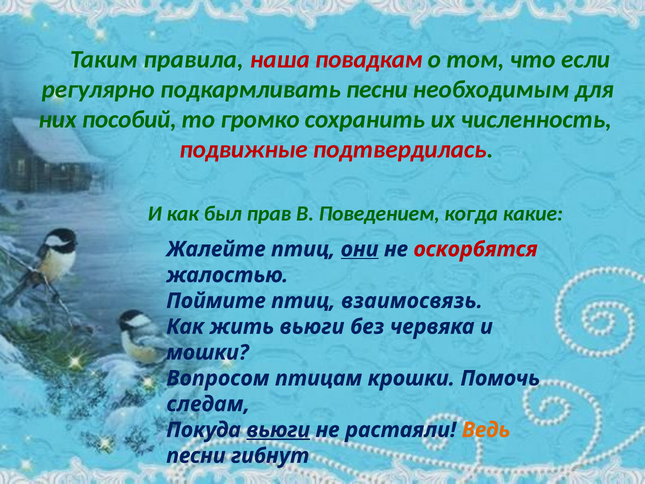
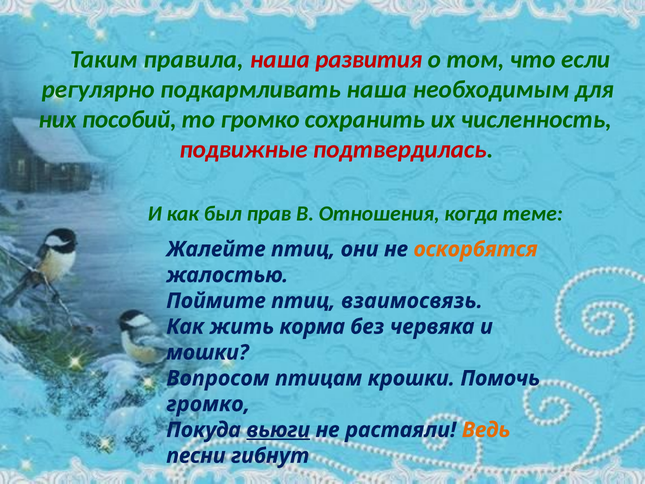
повадкам: повадкам -> развития (369, 59)
подкармливать песни: песни -> наша (377, 89)
Поведением: Поведением -> Отношения (379, 214)
какие: какие -> теме (533, 214)
они underline: present -> none (360, 249)
оскорбятся colour: red -> orange (476, 249)
жить вьюги: вьюги -> корма (312, 327)
следам: следам -> громко (208, 404)
